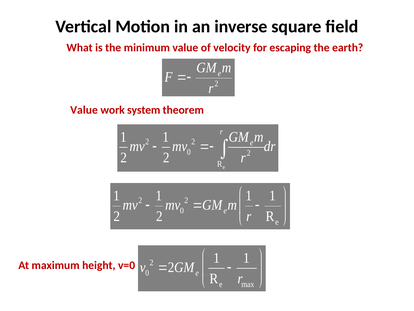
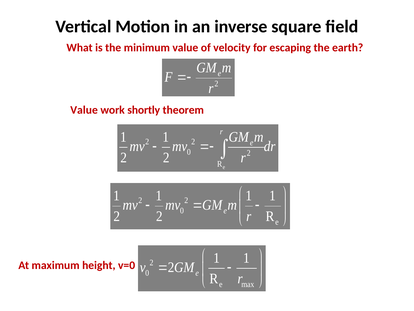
system: system -> shortly (144, 110)
